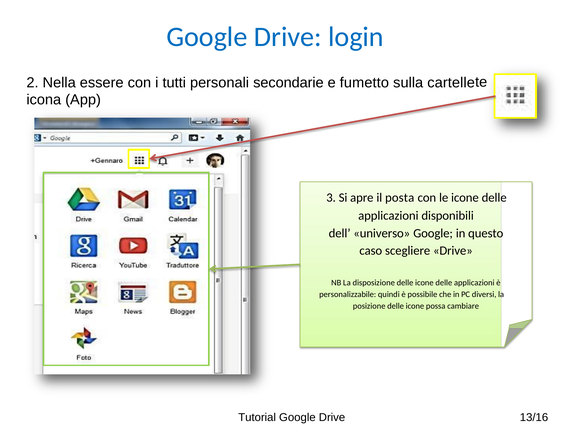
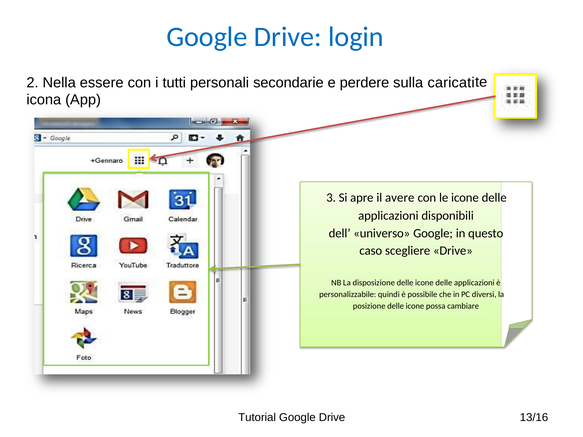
fumetto: fumetto -> perdere (364, 83)
cartelle: cartelle -> caricati (451, 83)
posta: posta -> avere (400, 198)
